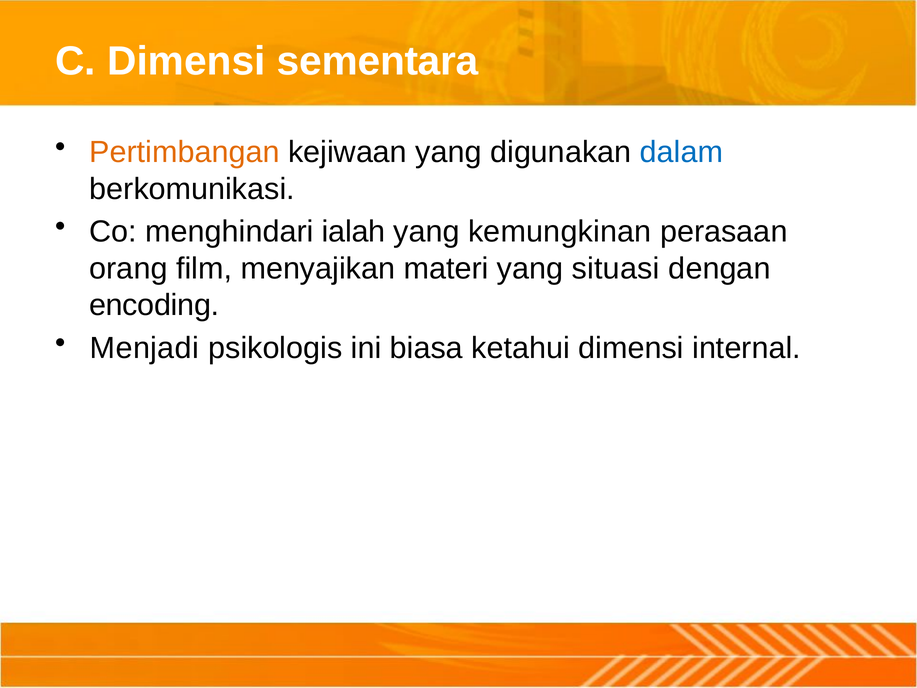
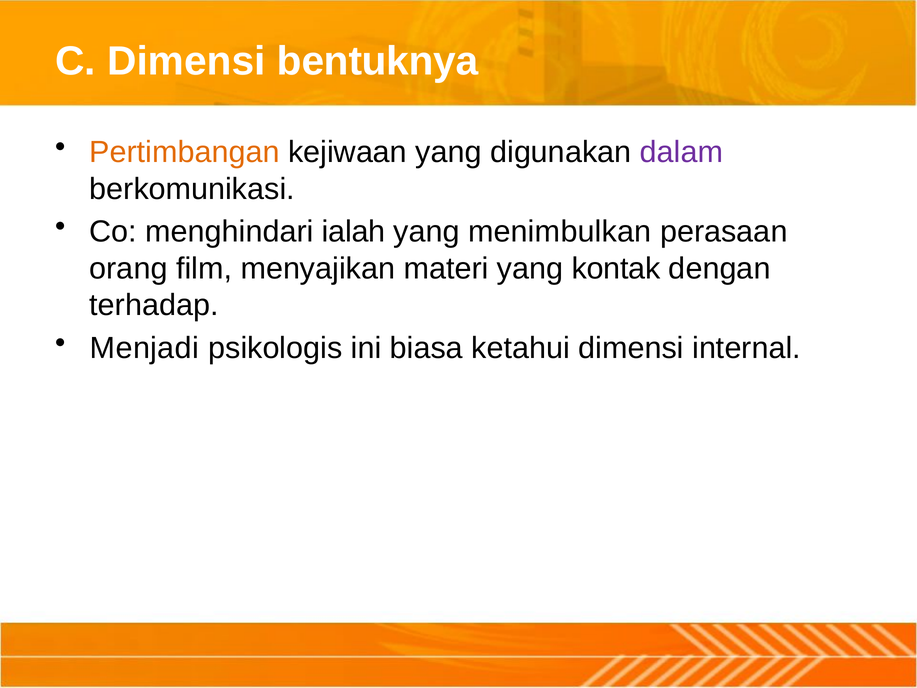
sementara: sementara -> bentuknya (378, 61)
dalam colour: blue -> purple (681, 152)
kemungkinan: kemungkinan -> menimbulkan (560, 232)
situasi: situasi -> kontak (616, 268)
encoding: encoding -> terhadap (154, 305)
